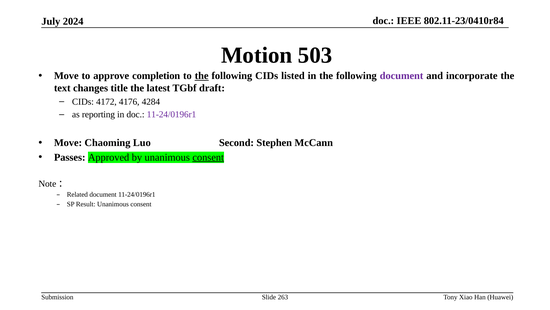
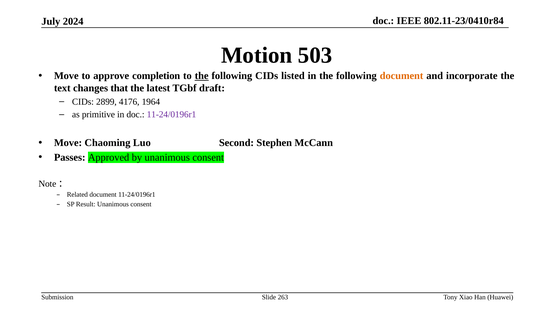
document colour: purple -> orange (402, 76)
title: title -> that (119, 88)
4172: 4172 -> 2899 (106, 101)
4284: 4284 -> 1964 (151, 101)
reporting: reporting -> primitive (98, 114)
consent underline: present -> none (208, 157)
